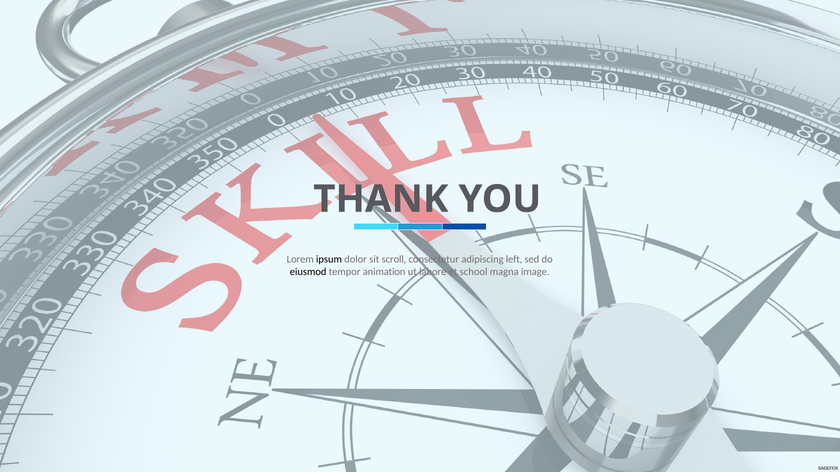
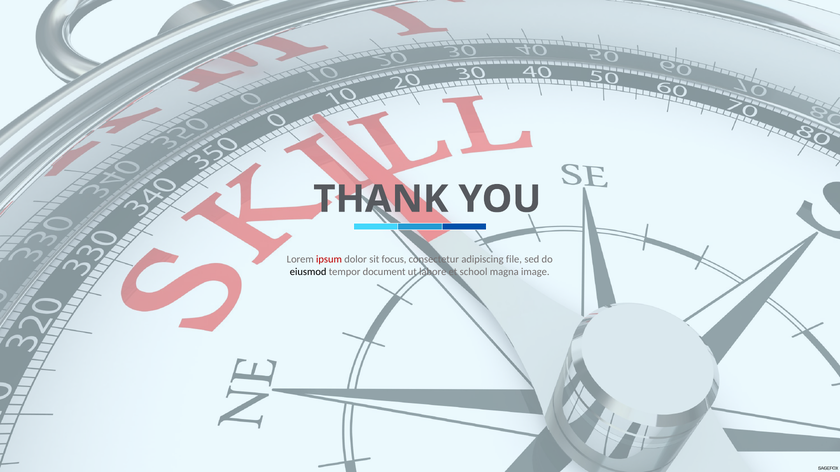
ipsum colour: black -> red (329, 259)
scroll: scroll -> focus (394, 259)
left: left -> file (514, 259)
animation: animation -> document (384, 272)
